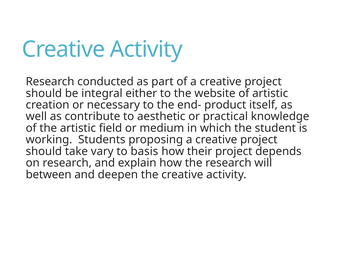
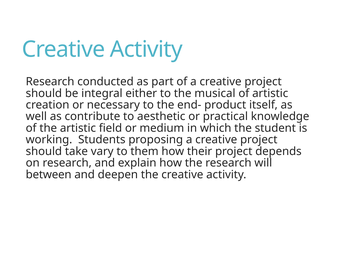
website: website -> musical (215, 93)
basis: basis -> them (144, 151)
